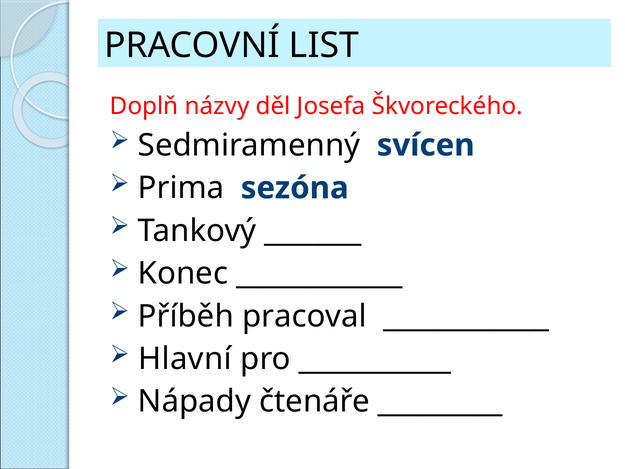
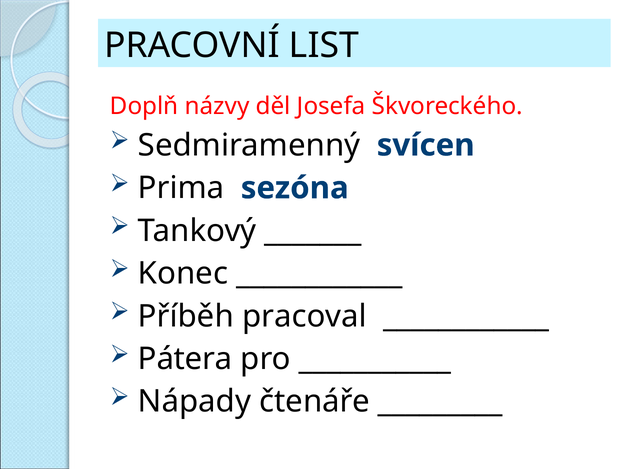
Hlavní: Hlavní -> Pátera (185, 359)
